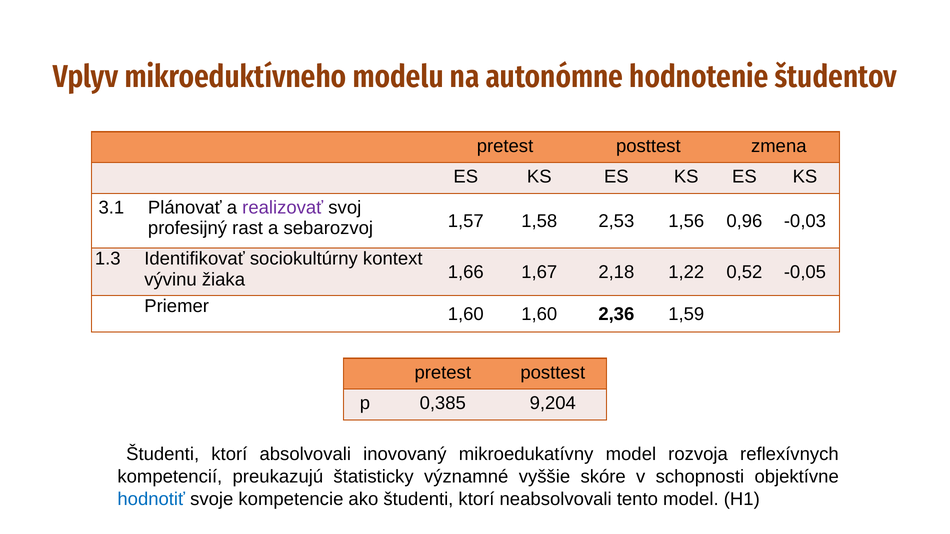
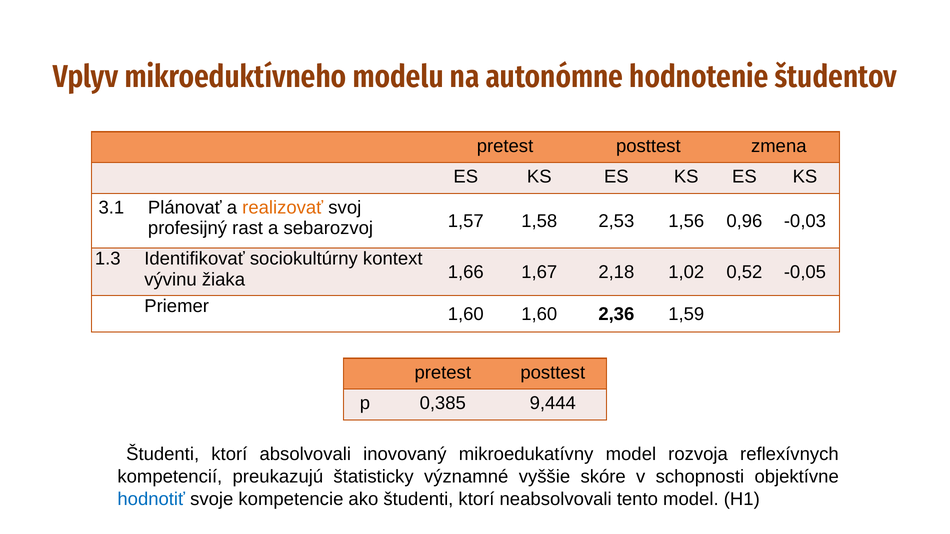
realizovať colour: purple -> orange (283, 208)
1,22: 1,22 -> 1,02 (686, 272)
9,204: 9,204 -> 9,444 (553, 404)
